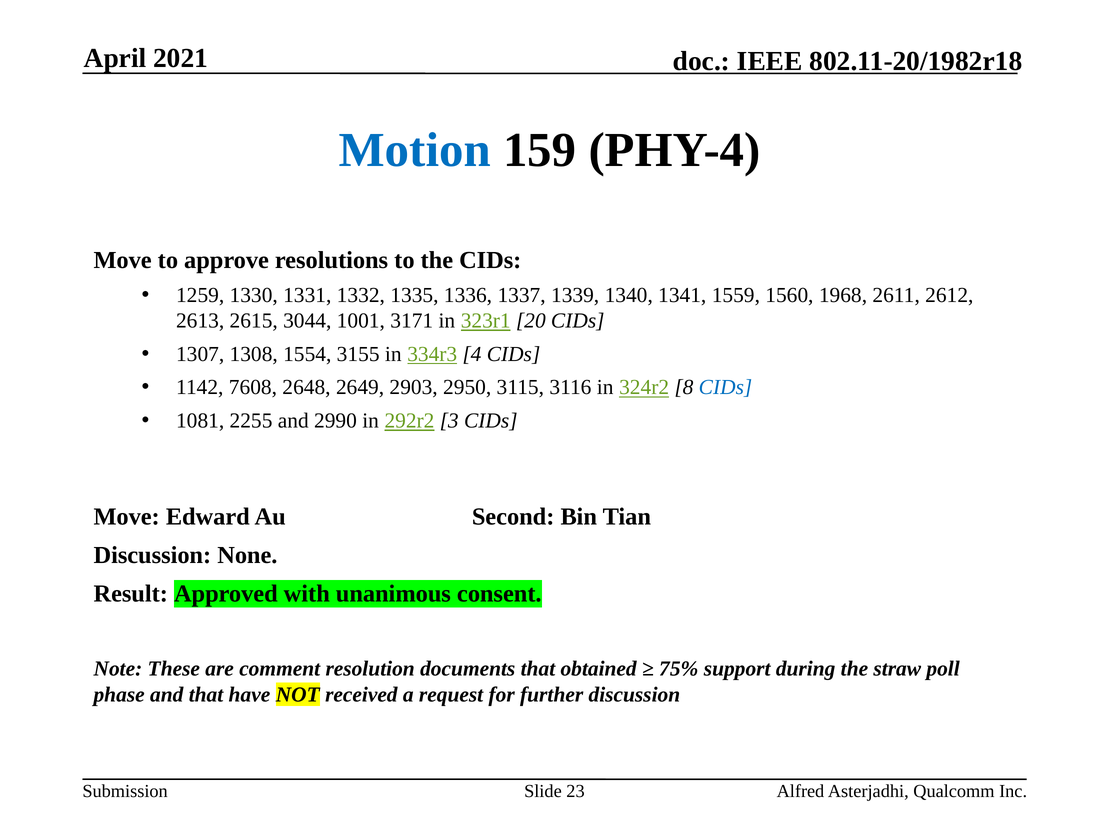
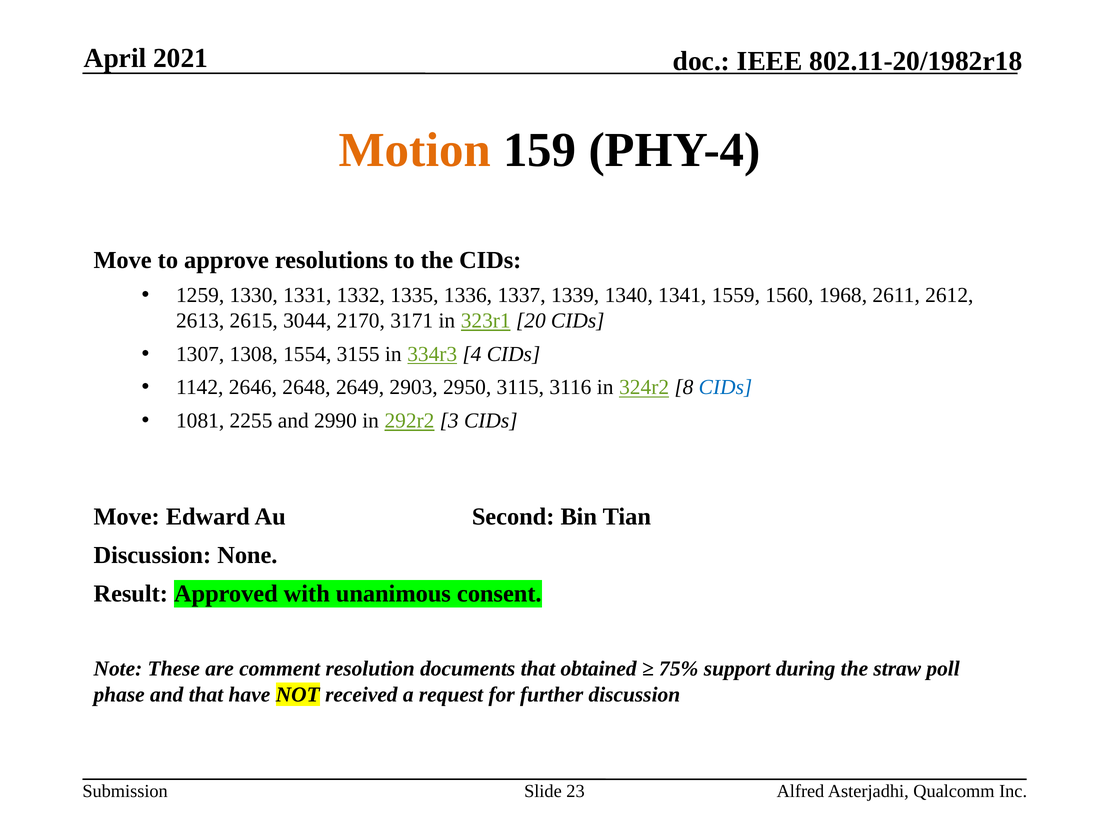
Motion colour: blue -> orange (415, 150)
1001: 1001 -> 2170 (361, 321)
7608: 7608 -> 2646 (253, 387)
